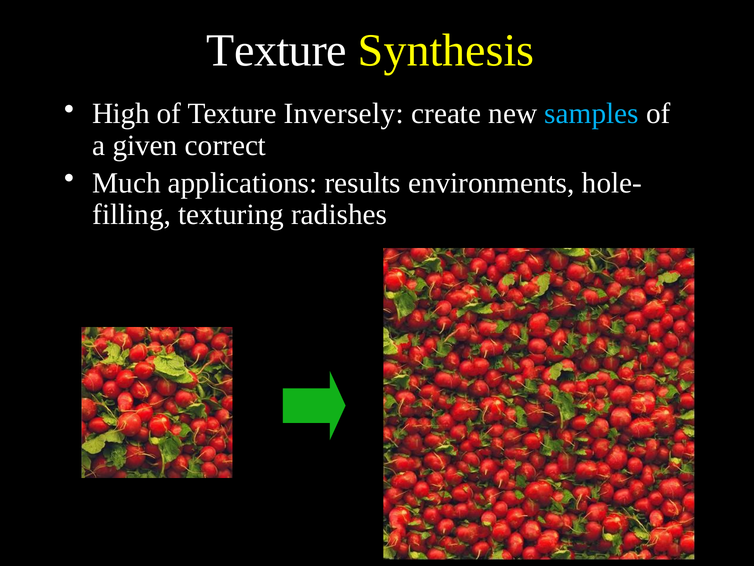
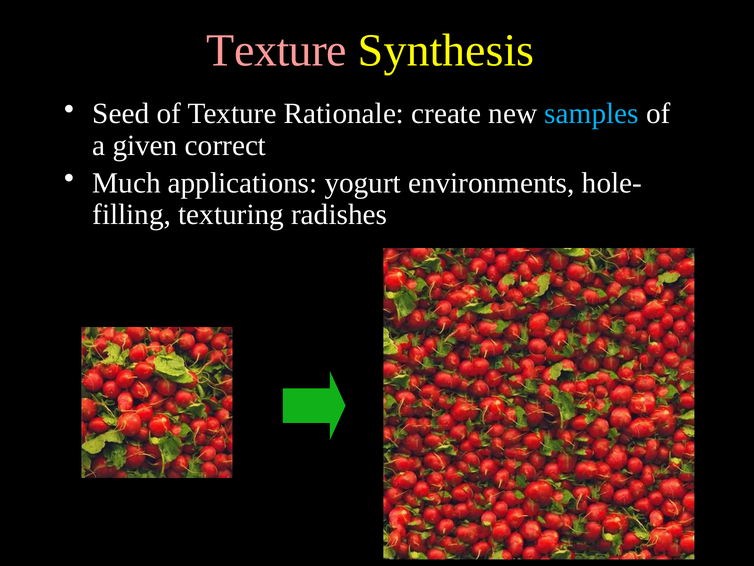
Texture colour: white -> pink (277, 50)
High: High -> Seed (121, 114)
Inversely: Inversely -> Rationale (344, 114)
results: results -> yogurt (363, 183)
